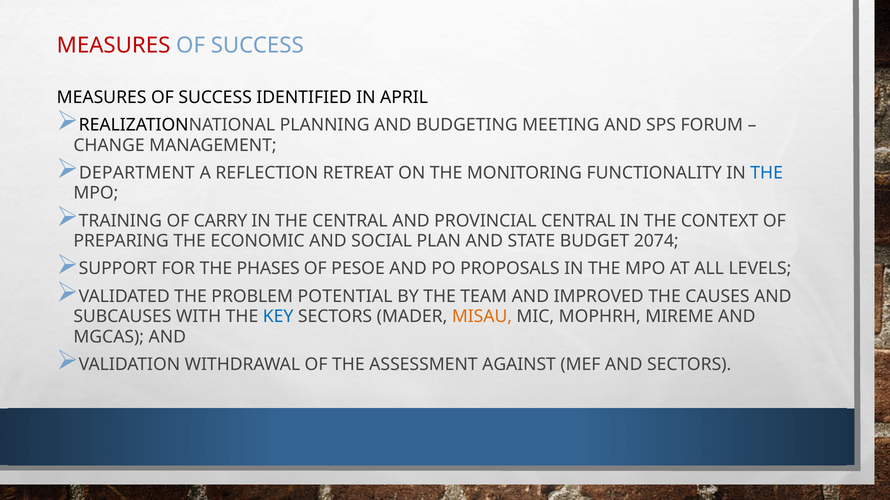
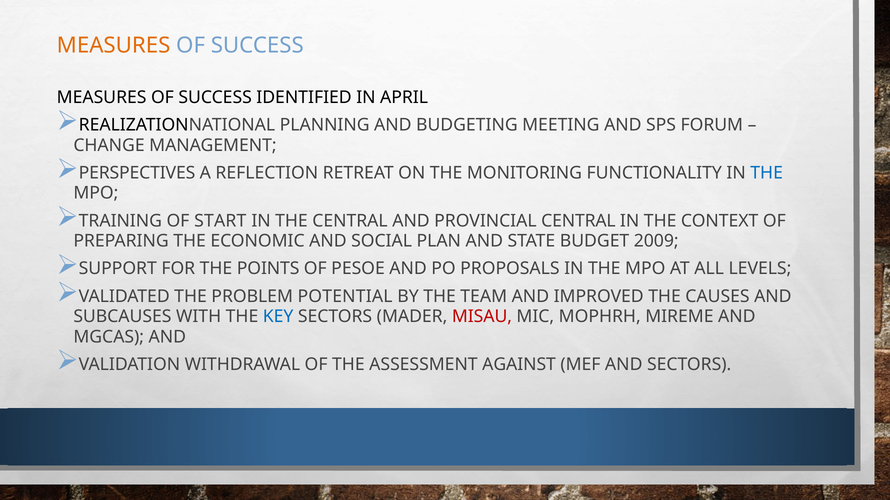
MEASURES colour: red -> orange (114, 46)
DEPARTMENT: DEPARTMENT -> PERSPECTIVES (137, 173)
CARRY: CARRY -> START (220, 221)
2074: 2074 -> 2009 (656, 241)
PHASES: PHASES -> POINTS (268, 269)
MISAU colour: orange -> red (482, 317)
